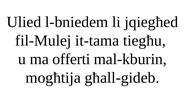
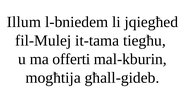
Ulied: Ulied -> Illum (24, 22)
